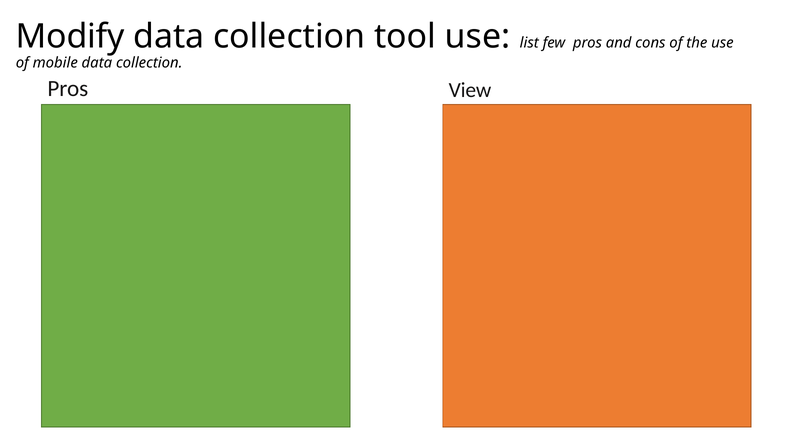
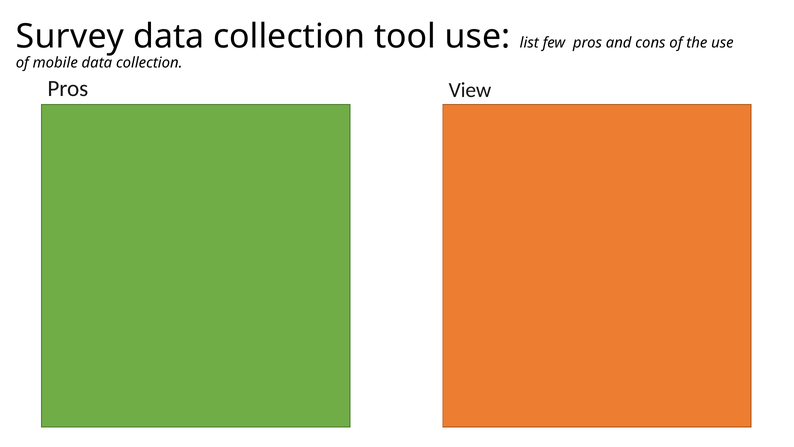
Modify: Modify -> Survey (70, 36)
